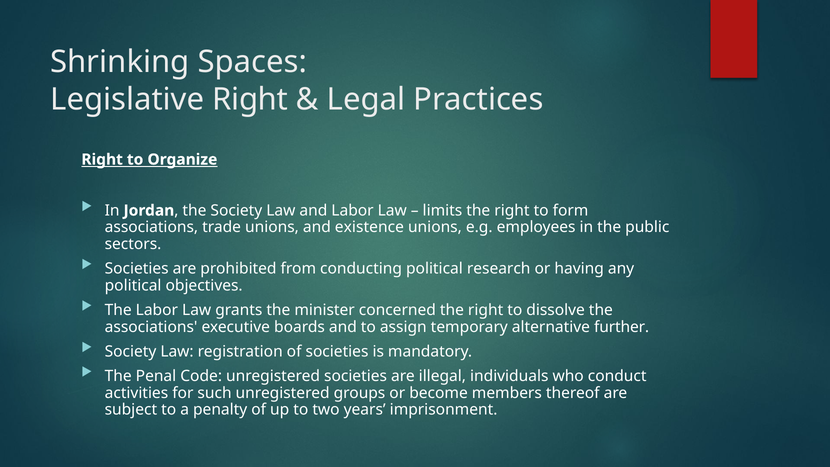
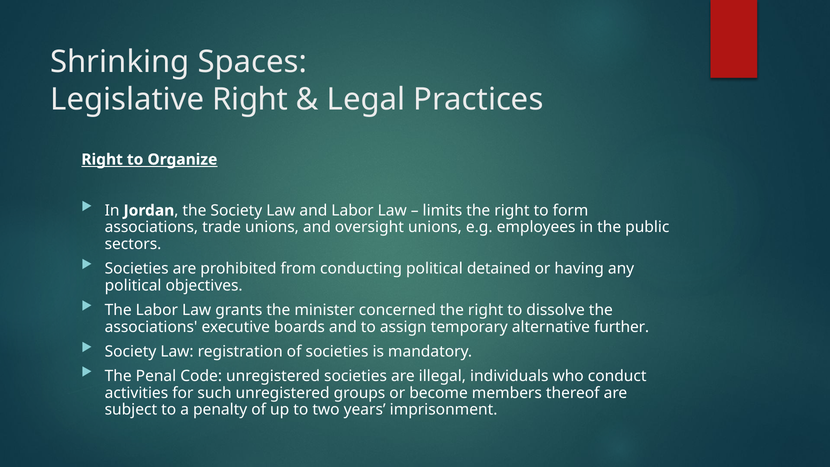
existence: existence -> oversight (369, 227)
research: research -> detained (499, 269)
